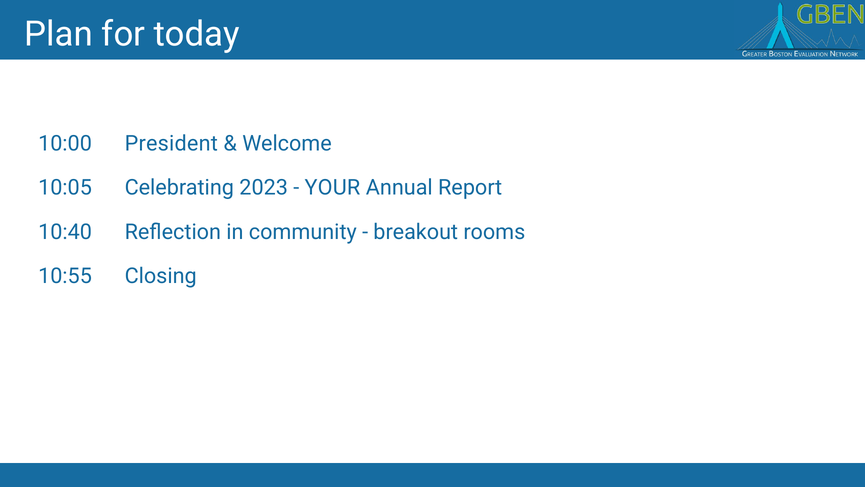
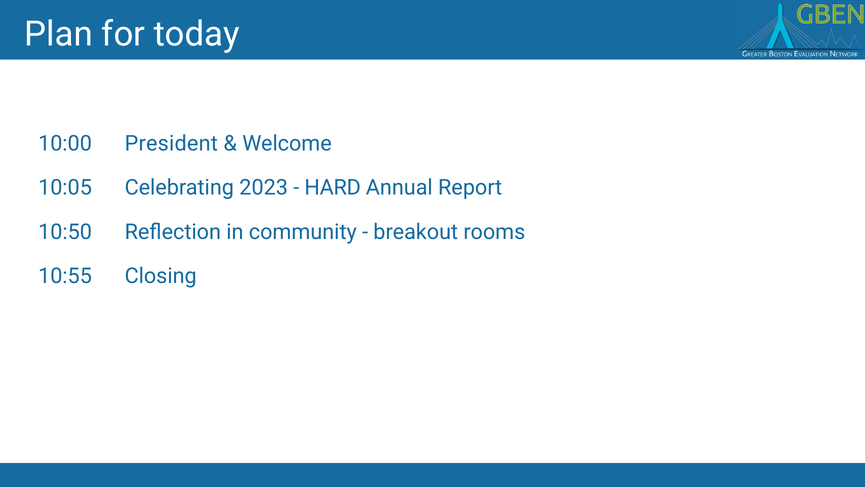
YOUR: YOUR -> HARD (333, 188)
10:40: 10:40 -> 10:50 (65, 232)
